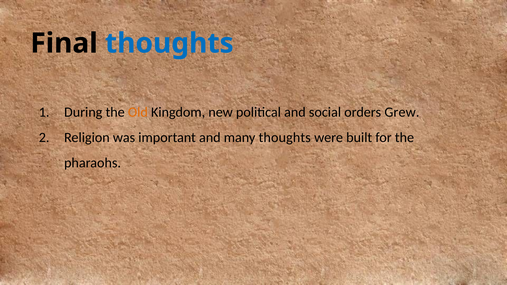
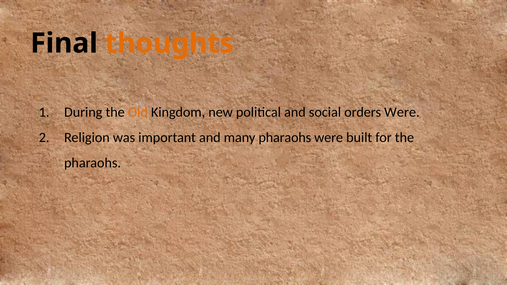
thoughts colour: blue -> orange (169, 43)
orders Grew: Grew -> Were (402, 112)
many thoughts: thoughts -> pharaohs (285, 138)
